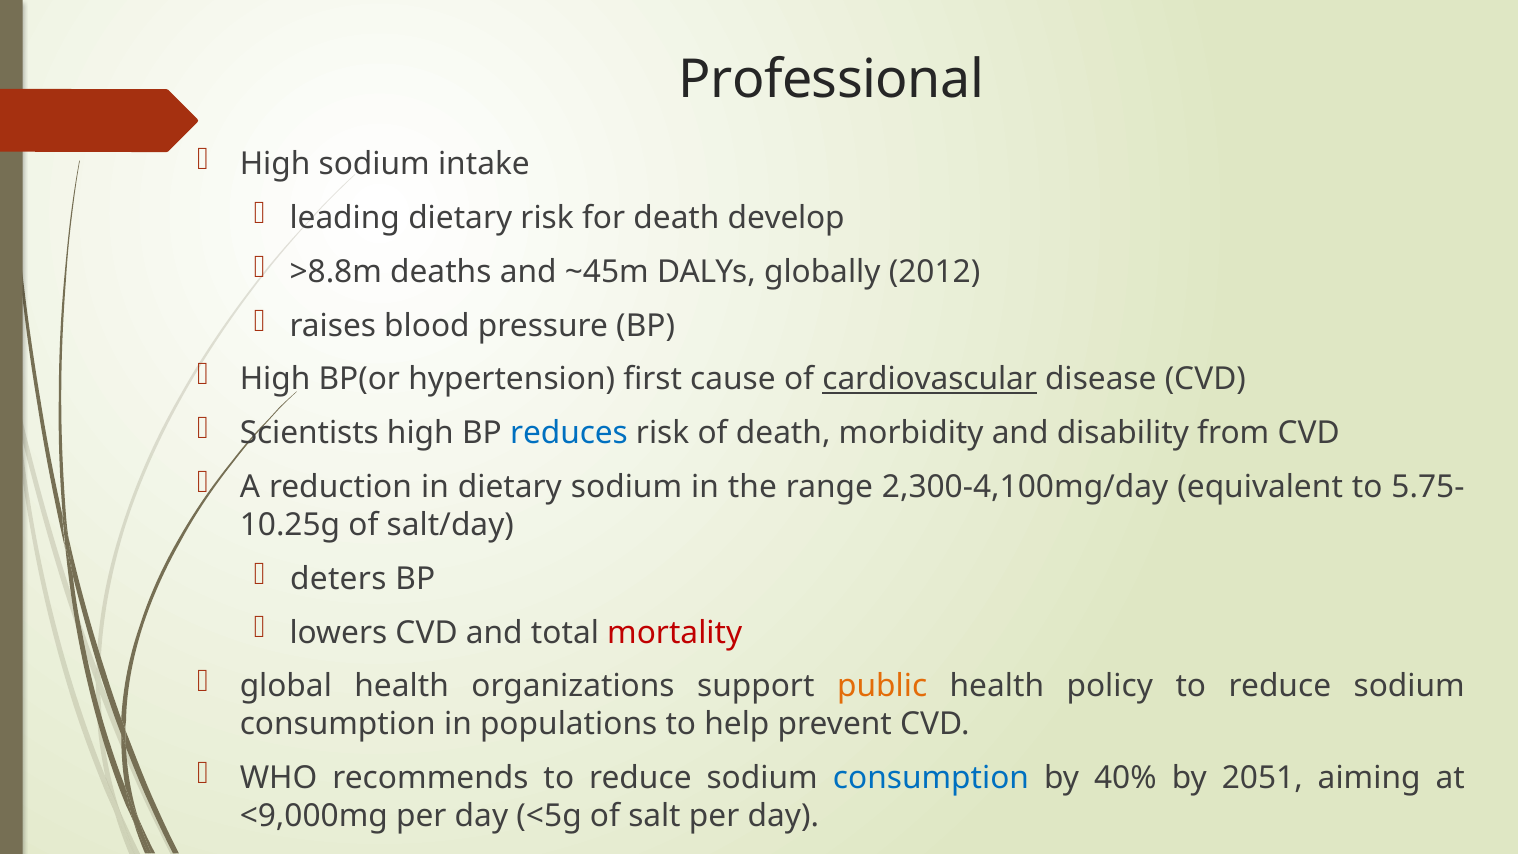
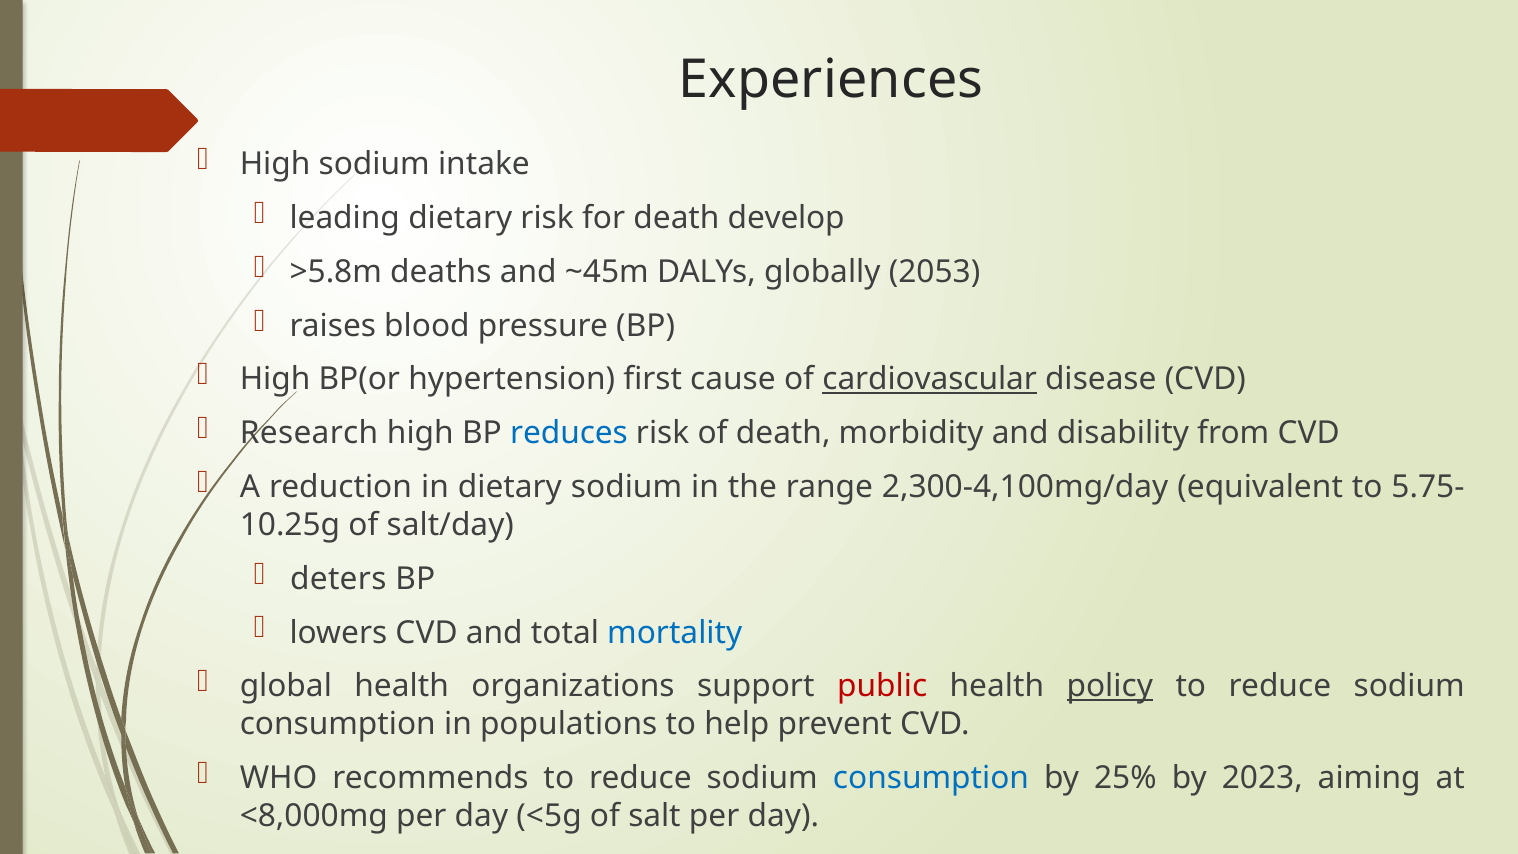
Professional: Professional -> Experiences (831, 80)
>8.8m: >8.8m -> >5.8m (336, 272)
2012: 2012 -> 2053 (935, 272)
Scientists: Scientists -> Research (309, 433)
mortality colour: red -> blue (675, 633)
public colour: orange -> red (882, 686)
policy underline: none -> present (1110, 686)
40%: 40% -> 25% (1125, 778)
2051: 2051 -> 2023 (1262, 778)
<9,000mg: <9,000mg -> <8,000mg (314, 816)
